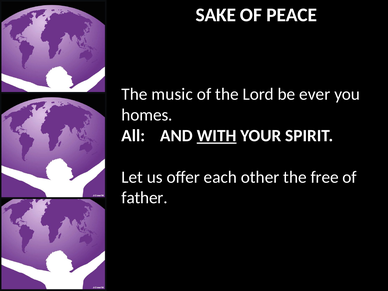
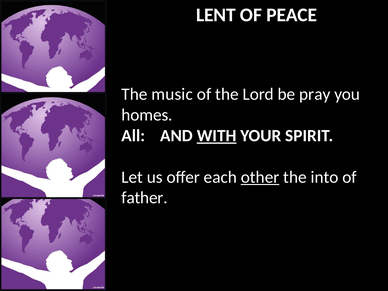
SAKE: SAKE -> LENT (216, 15)
ever: ever -> pray (315, 94)
other underline: none -> present (260, 177)
free: free -> into (325, 177)
